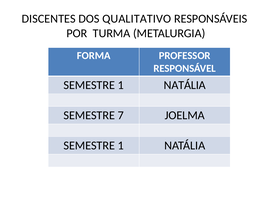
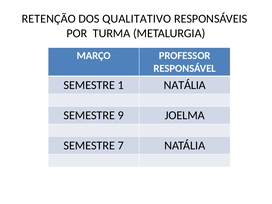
DISCENTES: DISCENTES -> RETENÇÃO (49, 19)
FORMA: FORMA -> MARÇO (94, 56)
7: 7 -> 9 (121, 115)
1: 1 -> 7 (121, 146)
